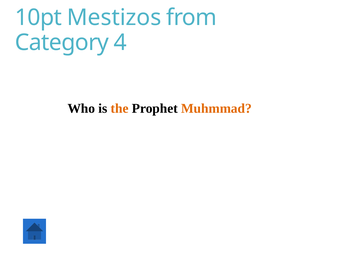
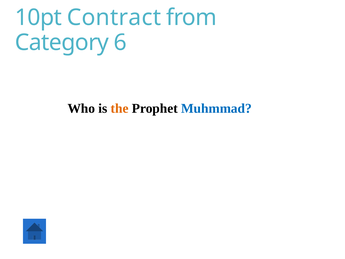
Mestizos: Mestizos -> Contract (114, 18)
4: 4 -> 6 (120, 42)
Muhmmad colour: orange -> blue (216, 108)
